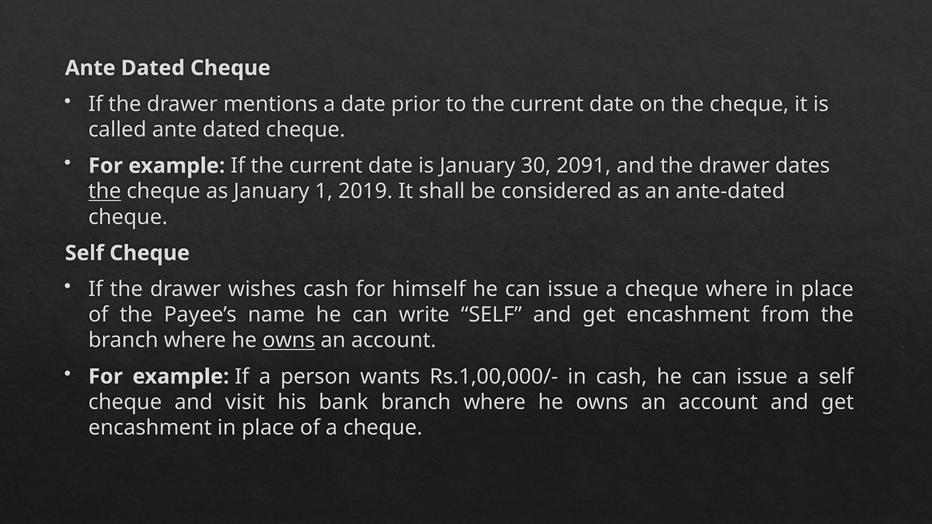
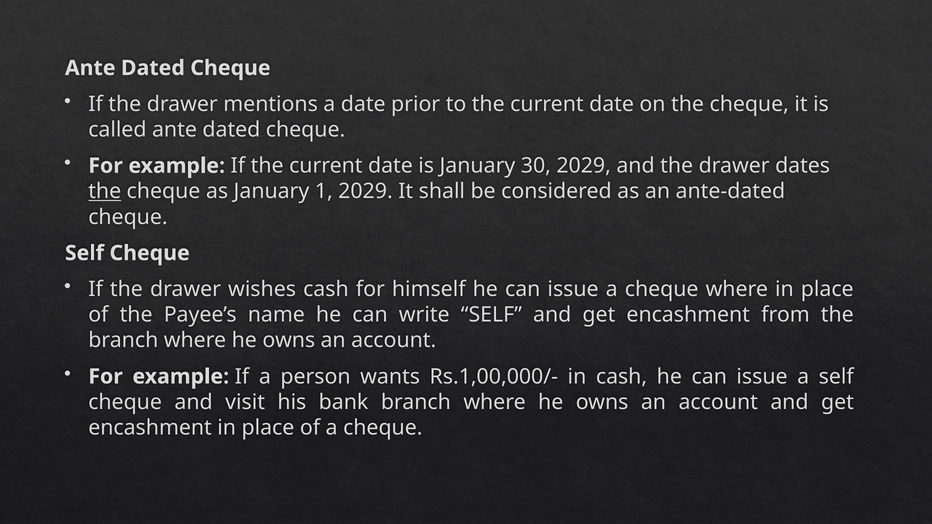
30 2091: 2091 -> 2029 (584, 166)
1 2019: 2019 -> 2029 (365, 192)
owns underline: present -> none (289, 341)
